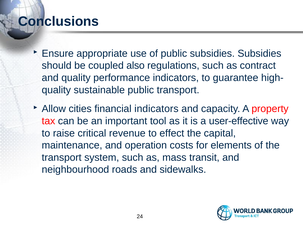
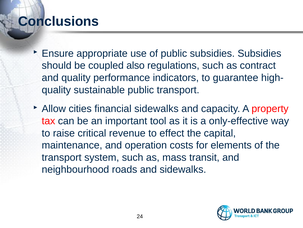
financial indicators: indicators -> sidewalks (156, 108)
user-effective: user-effective -> only-effective (239, 121)
